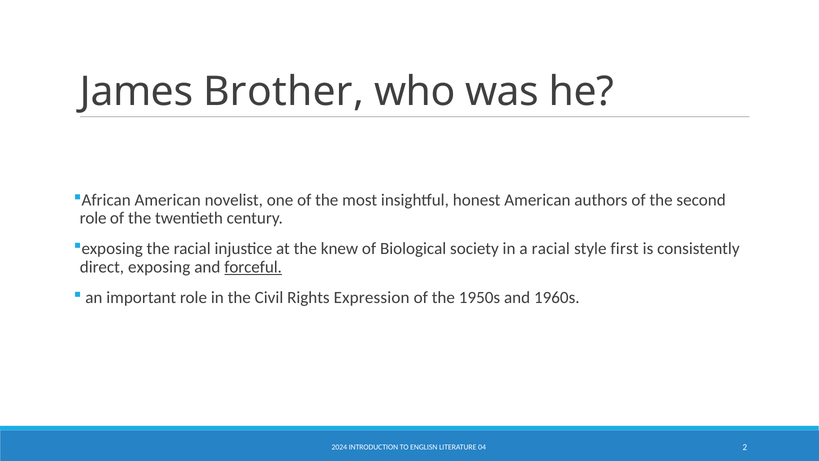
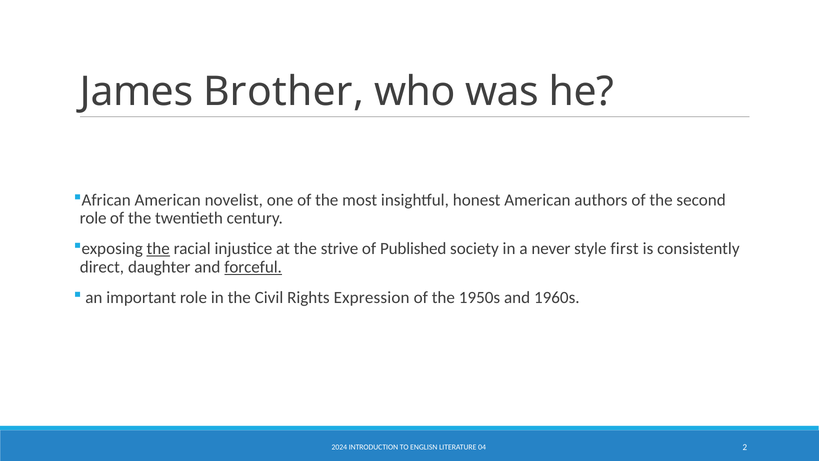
the underline: none -> present (158, 249)
knew: knew -> strive (340, 249)
Biological: Biological -> Published (413, 249)
a racial: racial -> never (551, 249)
direct exposing: exposing -> daughter (159, 267)
